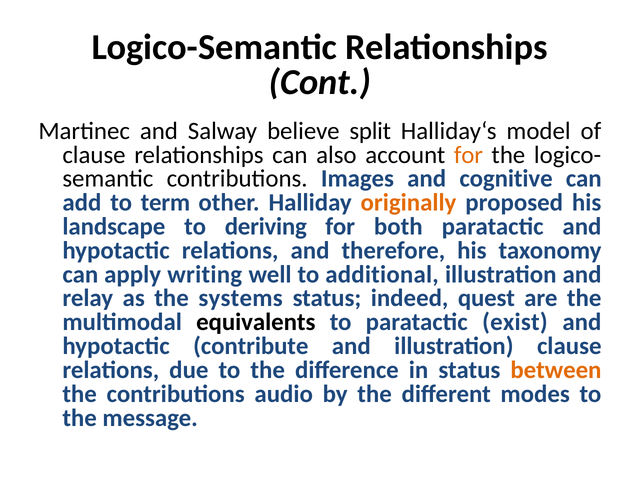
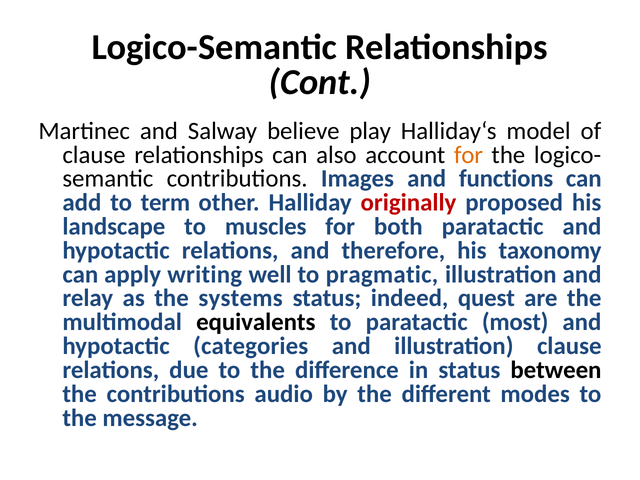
split: split -> play (370, 131)
cognitive: cognitive -> functions (506, 179)
originally colour: orange -> red (408, 203)
deriving: deriving -> muscles (266, 227)
additional: additional -> pragmatic (382, 274)
exist: exist -> most (515, 322)
contribute: contribute -> categories (251, 346)
between colour: orange -> black (556, 370)
